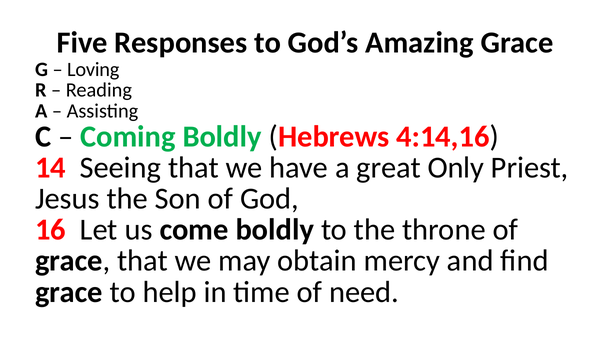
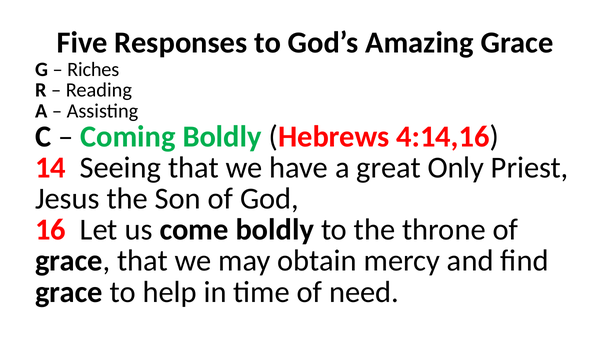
Loving: Loving -> Riches (93, 69)
